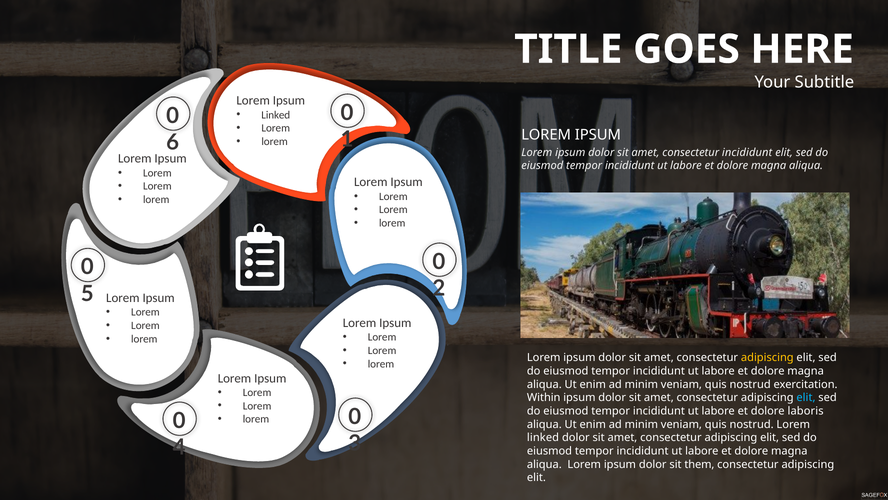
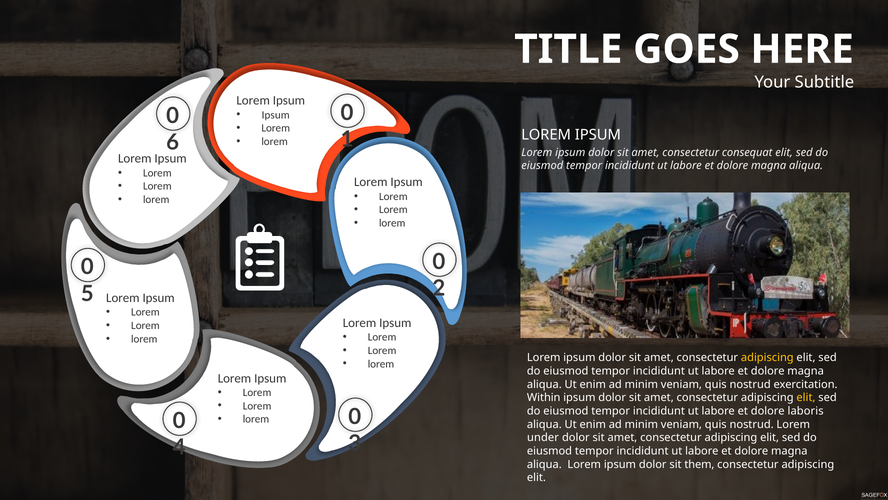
Linked: Linked -> Ipsum (276, 115)
consectetur incididunt: incididunt -> consequat (747, 152)
elit colour: light blue -> yellow (806, 397)
linked: linked -> under (543, 437)
